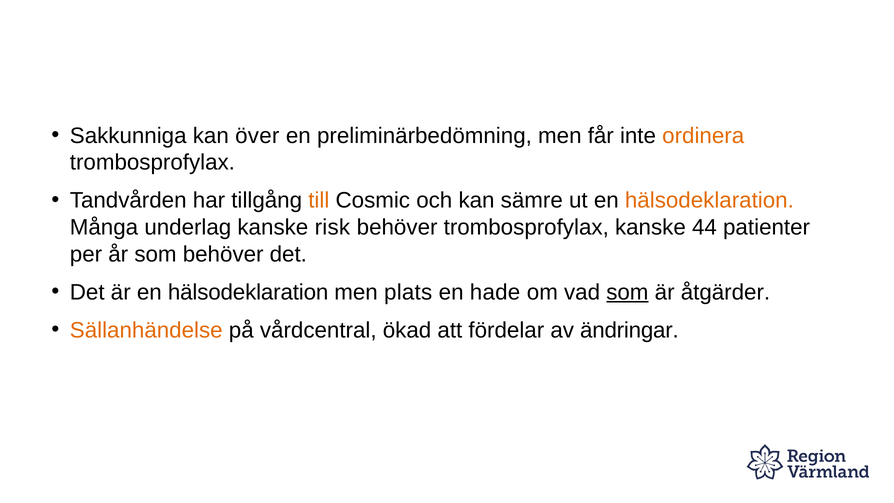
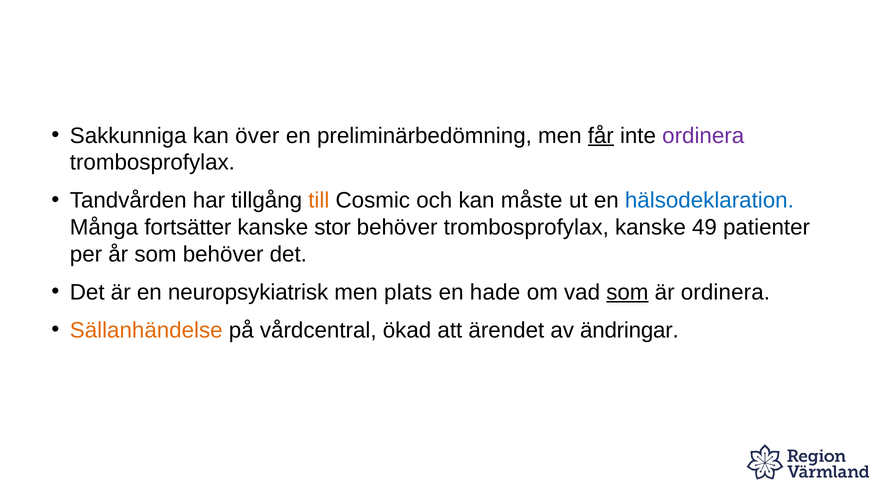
får underline: none -> present (601, 136)
ordinera colour: orange -> purple (703, 136)
sämre: sämre -> måste (532, 200)
hälsodeklaration colour: orange -> blue (709, 200)
underlag: underlag -> fortsätter (188, 227)
risk: risk -> stor (333, 227)
44: 44 -> 49 (704, 227)
är en hälsodeklaration: hälsodeklaration -> neuropsykiatrisk (248, 292)
är åtgärder: åtgärder -> ordinera (725, 292)
fördelar: fördelar -> ärendet (506, 330)
